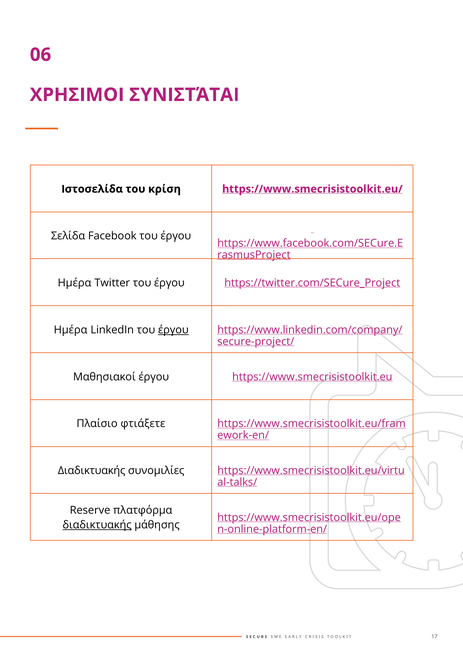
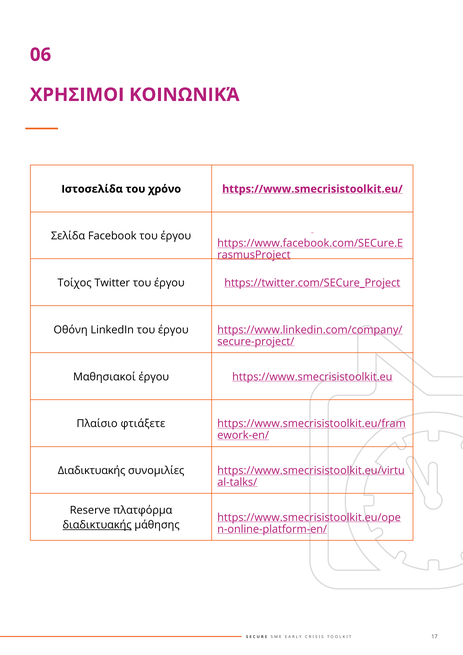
ΣΥΝΙΣΤΆΤΑΙ: ΣΥΝΙΣΤΆΤΑΙ -> ΚΟΙΝΩΝΙΚΆ (184, 95)
κρίση: κρίση -> χρόνο (165, 189)
Ημέρα: Ημέρα -> Τοίχος (75, 283)
Ημέρα: Ημέρα -> Οθόνη (71, 330)
έργου underline: present -> none (173, 330)
